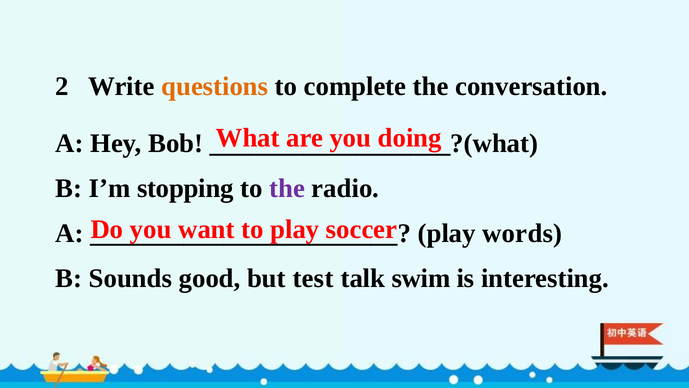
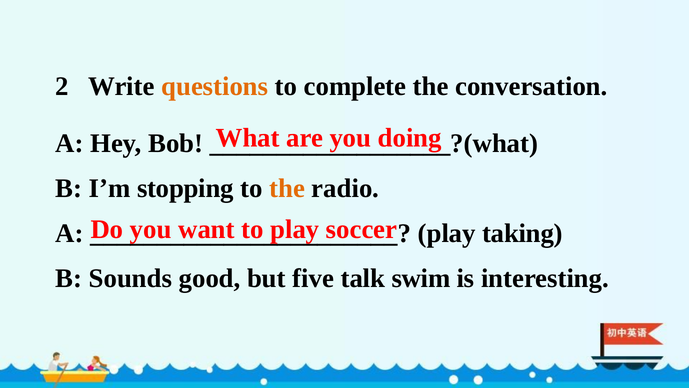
the colour: purple -> orange (287, 188)
words: words -> taking (523, 233)
test: test -> five (313, 278)
